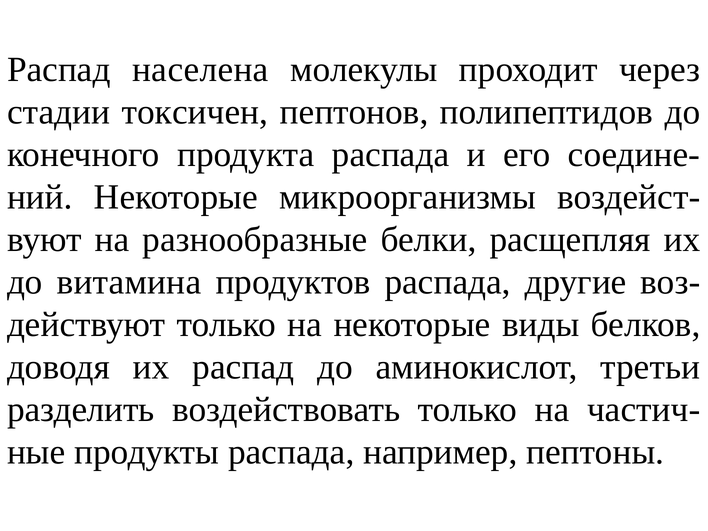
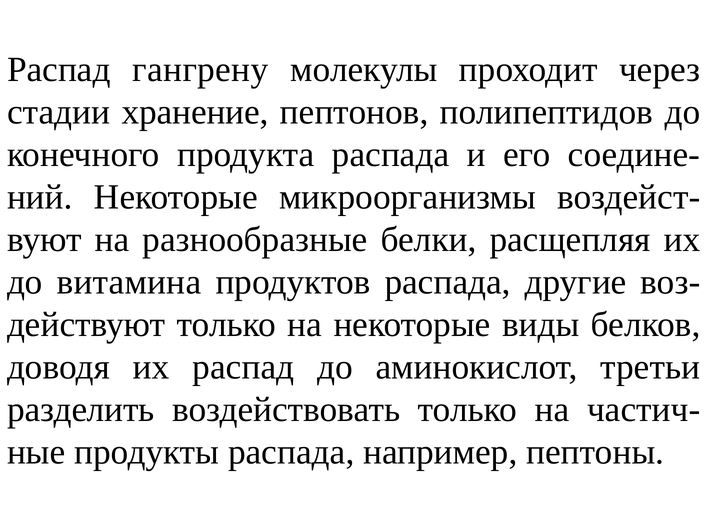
населена: населена -> гангрену (200, 70)
токсичен: токсичен -> хранение (195, 112)
